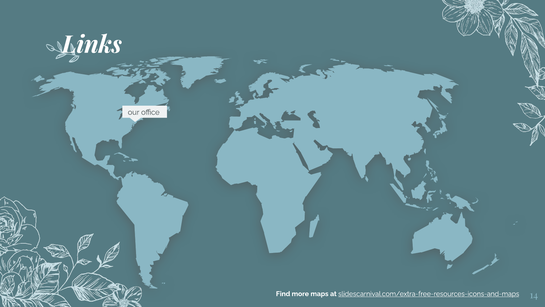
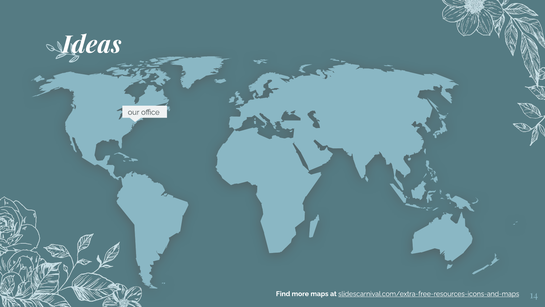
Links: Links -> Ideas (92, 45)
